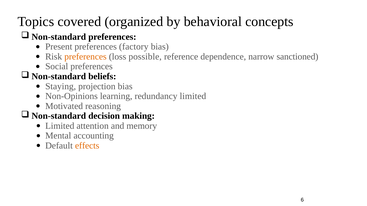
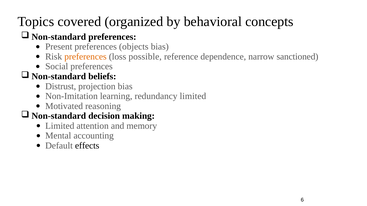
factory: factory -> objects (134, 47)
Staying: Staying -> Distrust (61, 86)
Non-Opinions: Non-Opinions -> Non-Imitation (71, 96)
effects colour: orange -> black (87, 146)
